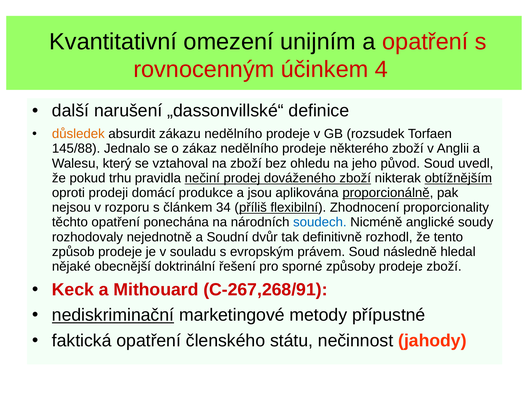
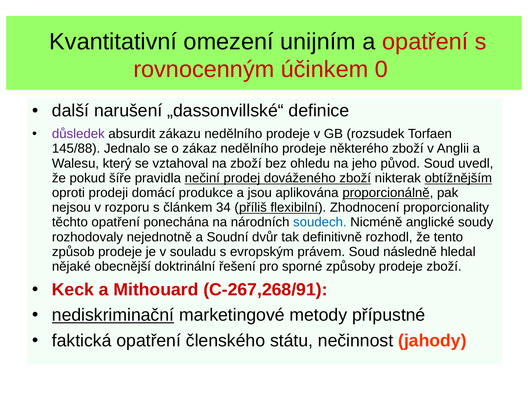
4: 4 -> 0 (381, 69)
důsledek colour: orange -> purple (78, 134)
trhu: trhu -> šíře (120, 178)
